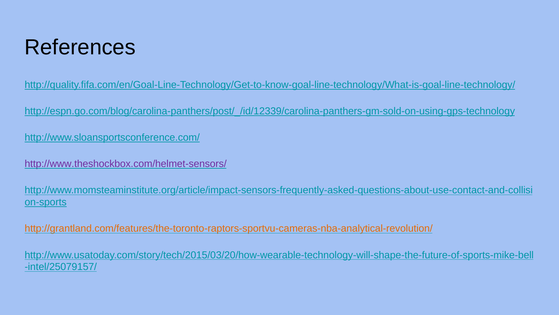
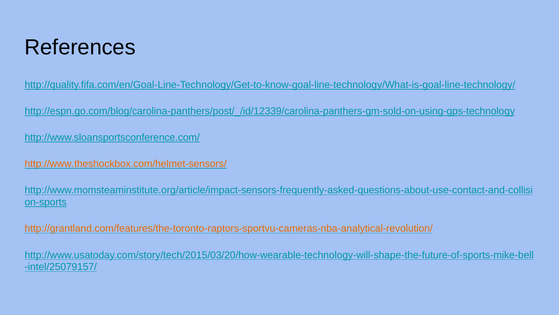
http://www.theshockbox.com/helmet-sensors/ colour: purple -> orange (126, 164)
